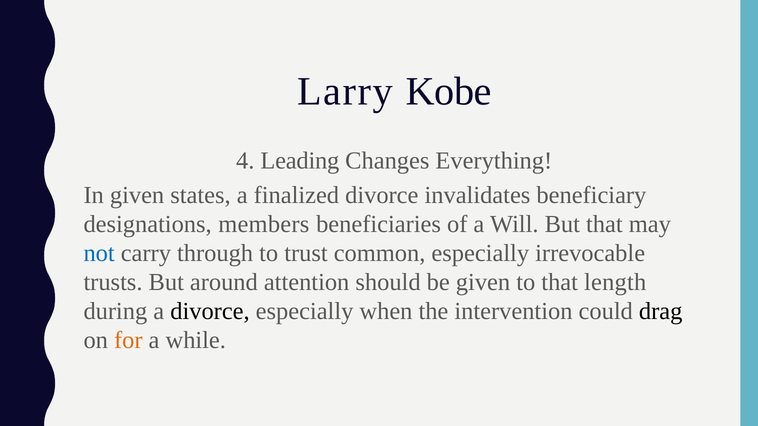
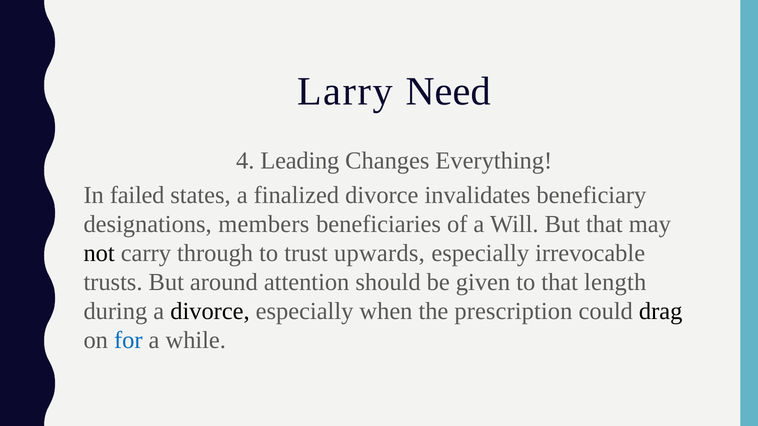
Kobe: Kobe -> Need (448, 92)
In given: given -> failed (137, 195)
not colour: blue -> black (99, 253)
common: common -> upwards (379, 253)
intervention: intervention -> prescription (513, 311)
for colour: orange -> blue (128, 340)
